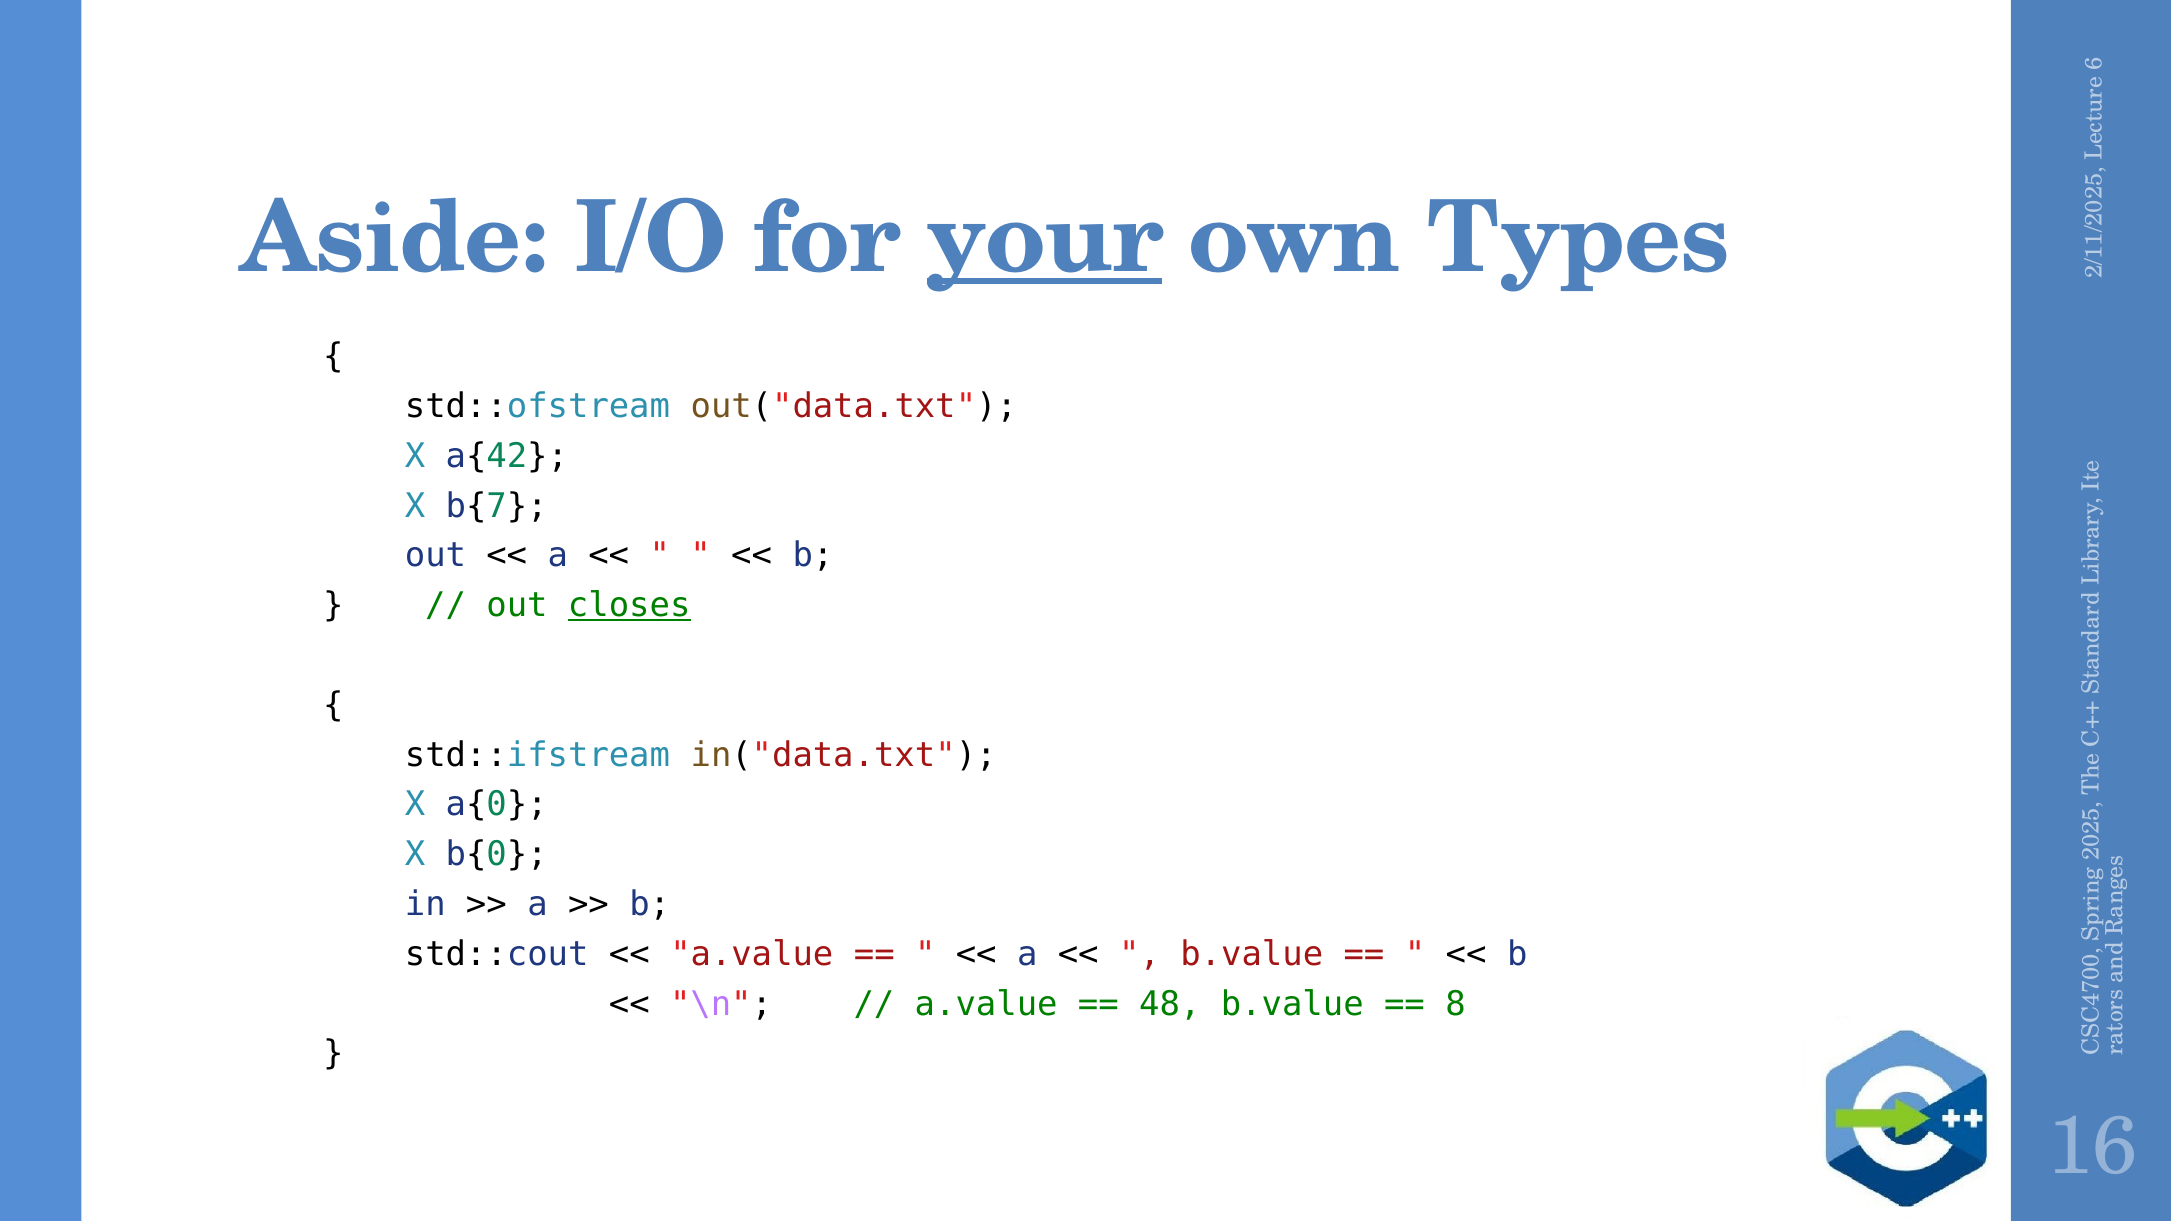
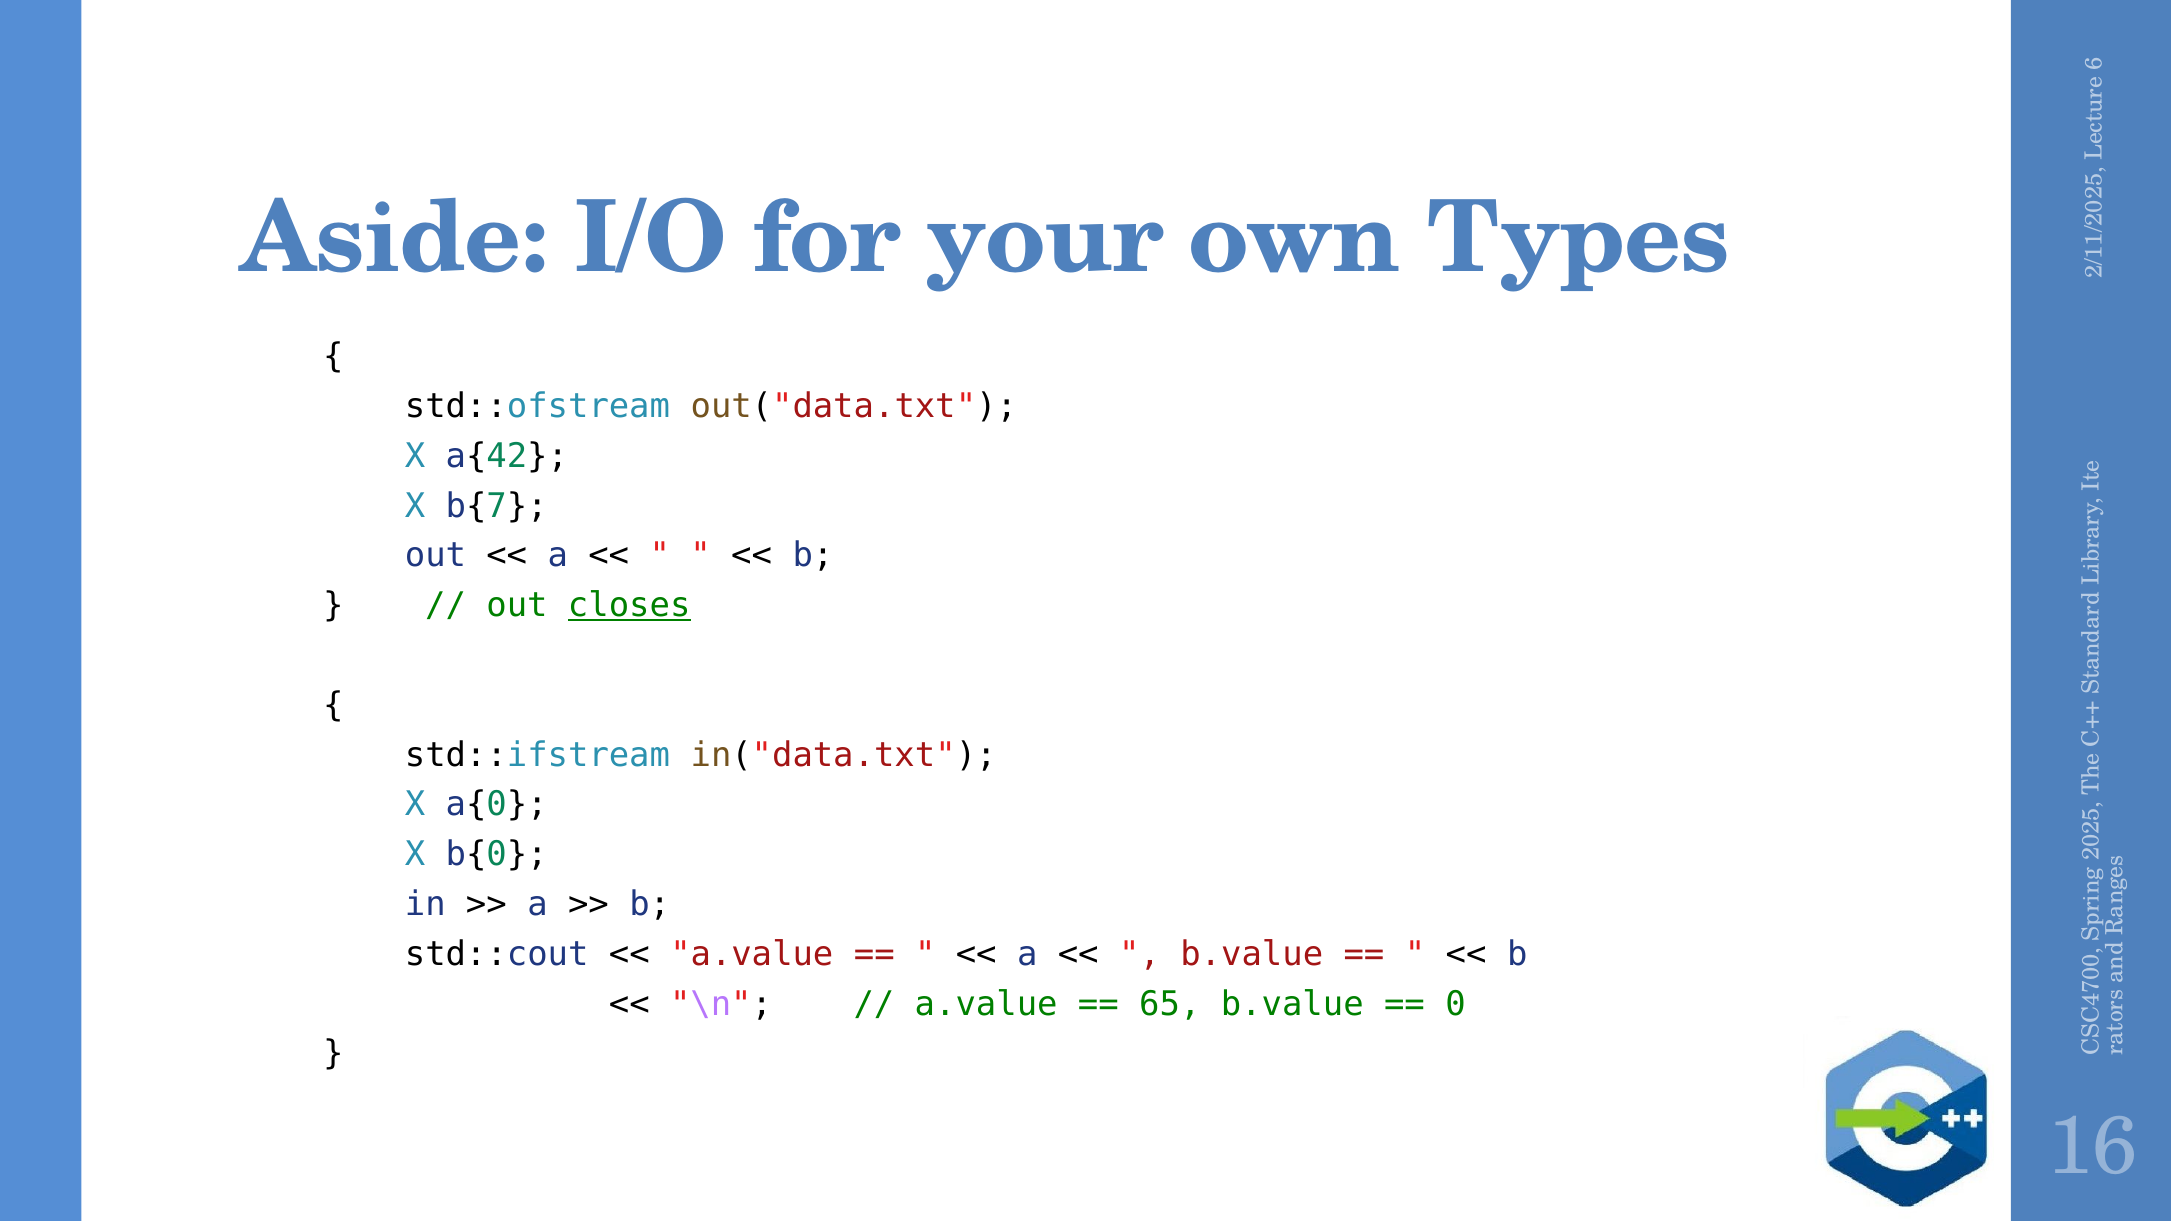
your underline: present -> none (1045, 239)
48: 48 -> 65 (1170, 1004)
8: 8 -> 0 (1456, 1004)
